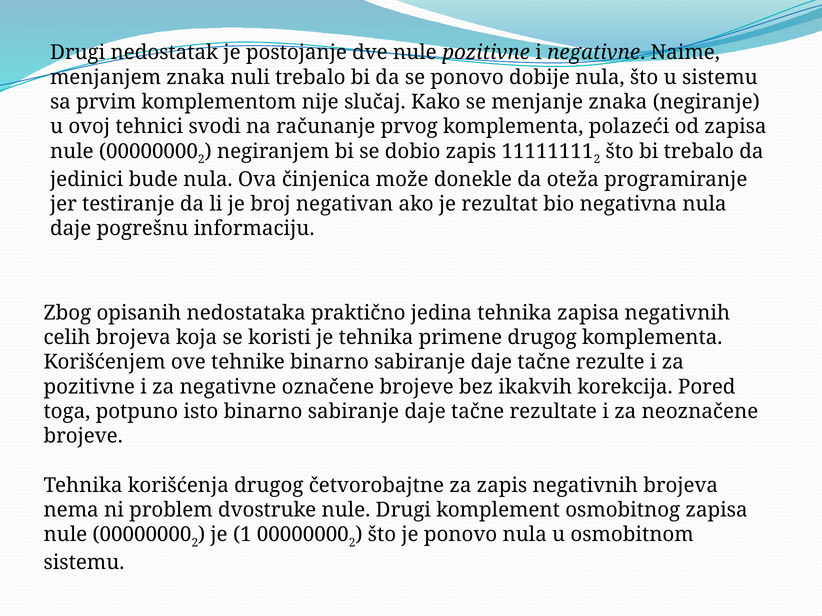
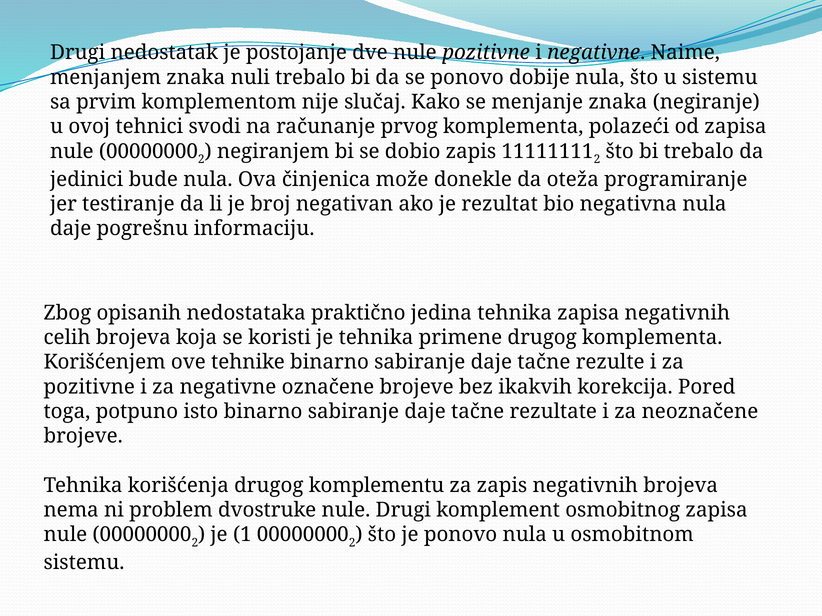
četvorobajtne: četvorobajtne -> komplementu (377, 486)
